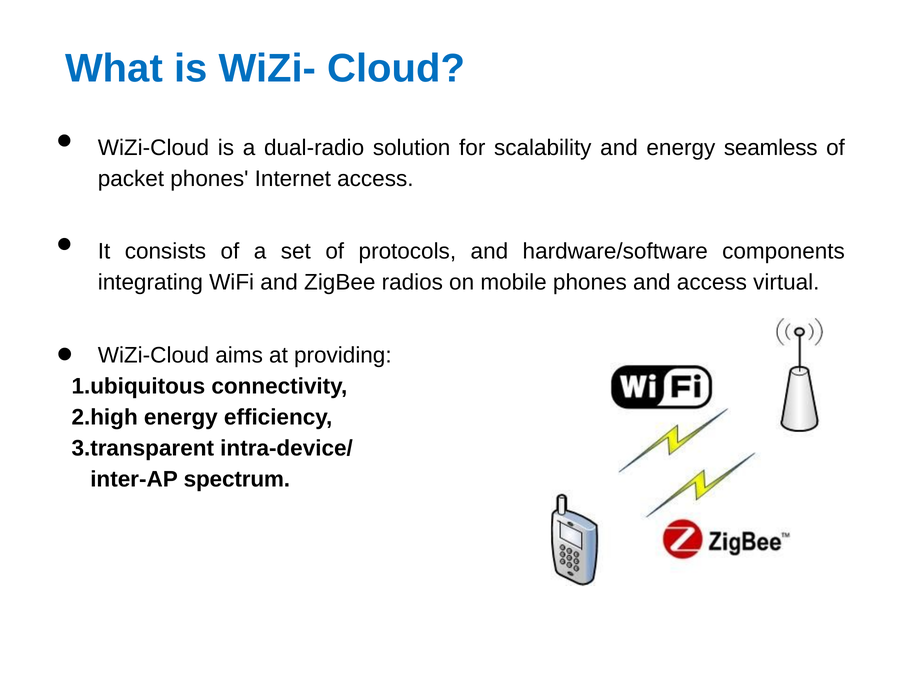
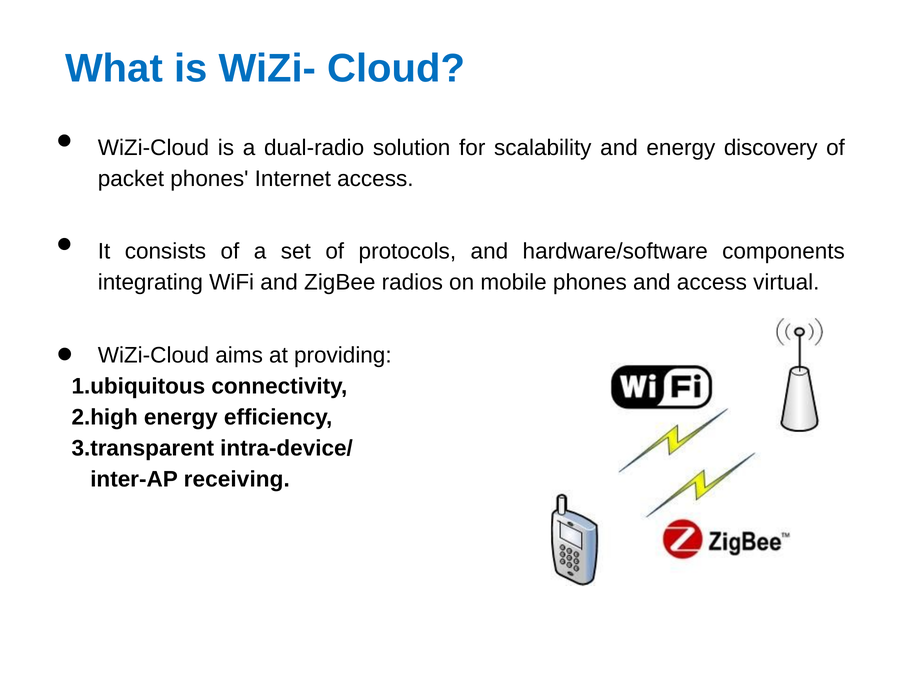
seamless: seamless -> discovery (771, 148)
spectrum: spectrum -> receiving (237, 480)
